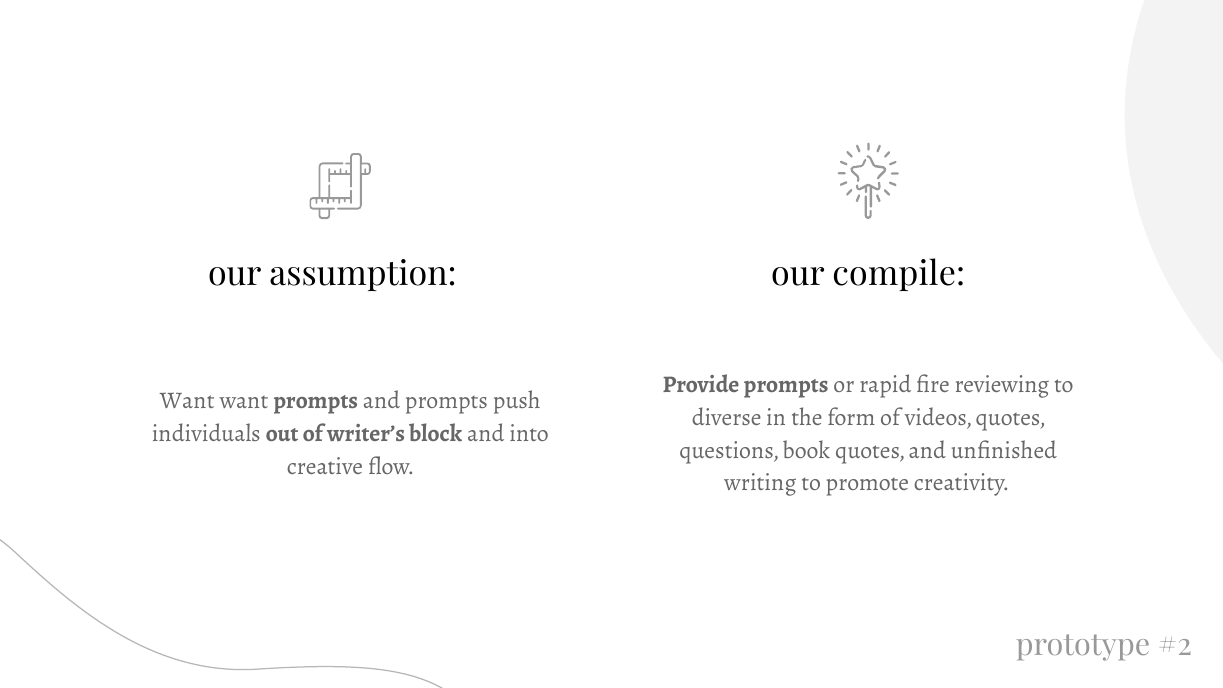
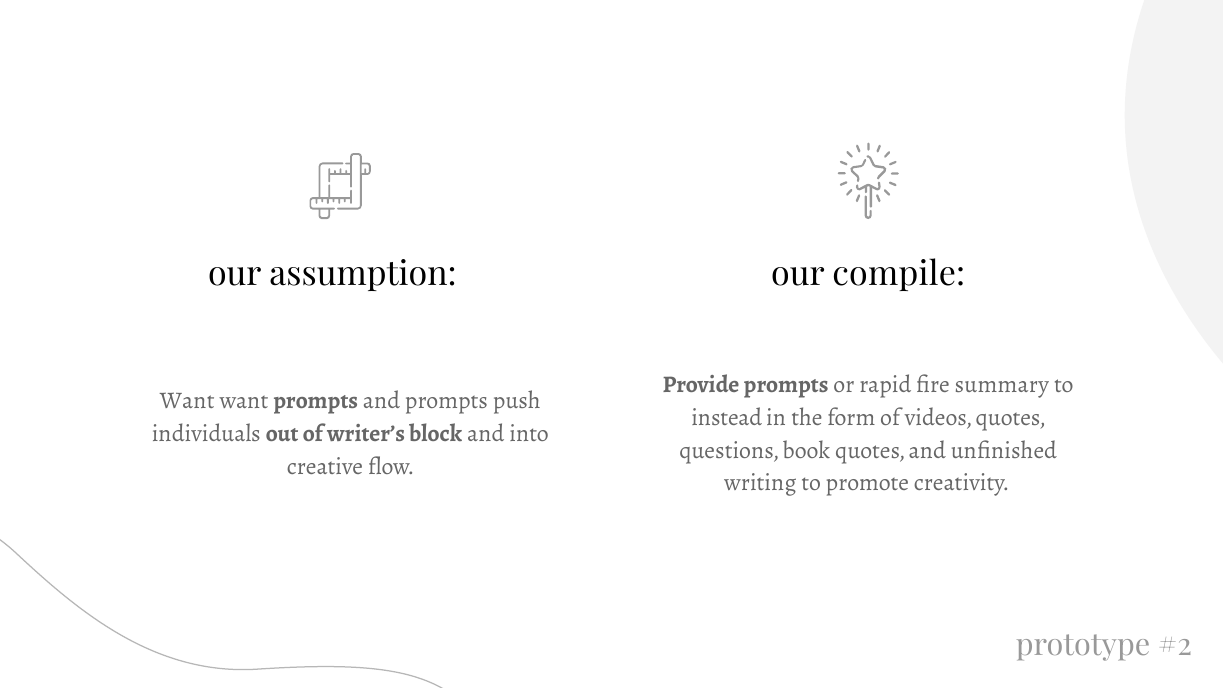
reviewing: reviewing -> summary (1002, 385)
diverse: diverse -> instead (727, 417)
